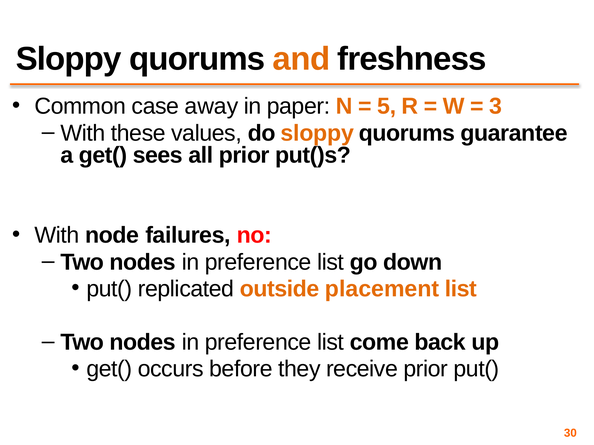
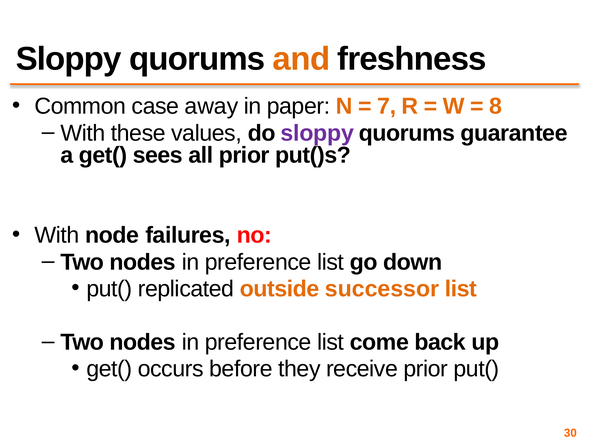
5: 5 -> 7 (387, 106)
3: 3 -> 8 (496, 106)
sloppy colour: orange -> purple (317, 133)
placement: placement -> successor (382, 289)
